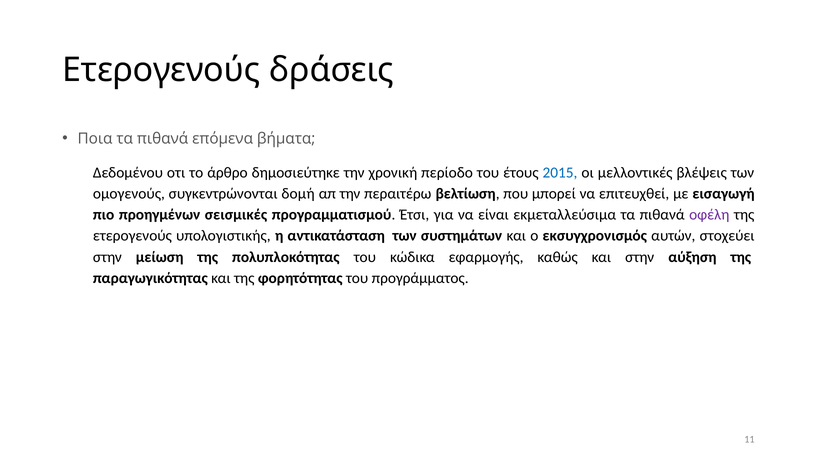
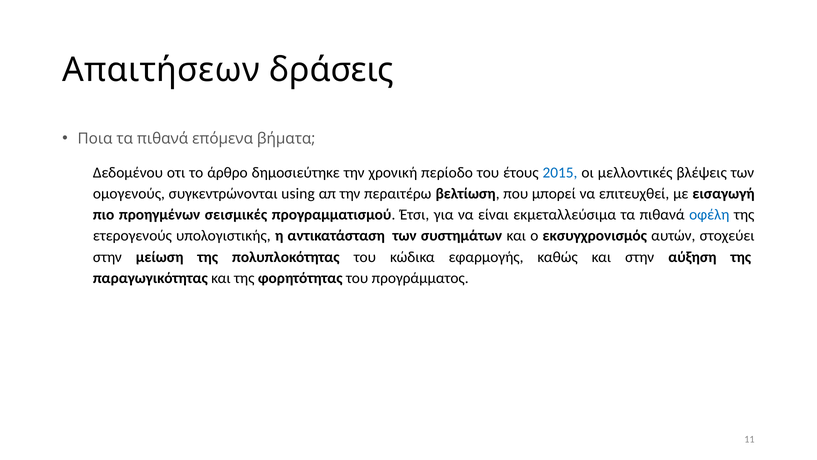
Ετερογενούς: Ετερογενούς -> Απαιτήσεων (161, 70)
δομή: δομή -> using (298, 193)
οφέλη colour: purple -> blue (709, 215)
